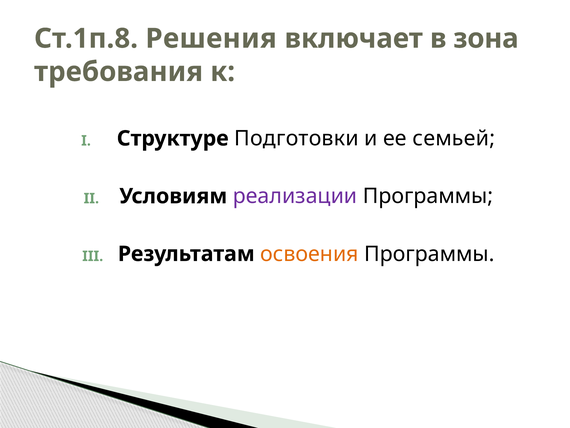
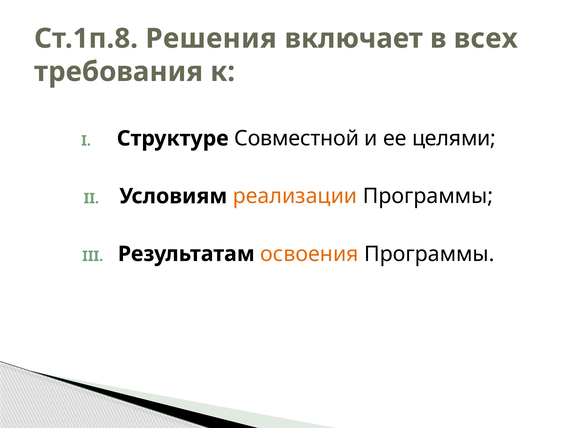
зона: зона -> всех (486, 38)
Подготовки: Подготовки -> Совместной (297, 138)
семьей: семьей -> целями (454, 138)
реализации colour: purple -> orange (295, 196)
